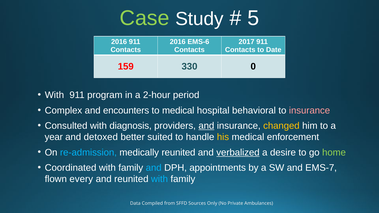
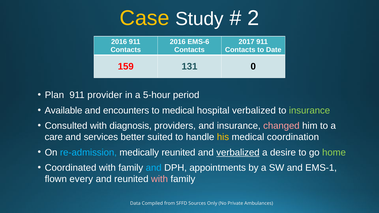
Case colour: light green -> yellow (145, 18)
5: 5 -> 2 (253, 18)
330: 330 -> 131 (190, 67)
With: With -> Plan (54, 95)
program: program -> provider (105, 95)
2-hour: 2-hour -> 5-hour (157, 95)
Complex: Complex -> Available (63, 111)
hospital behavioral: behavioral -> verbalized (254, 111)
insurance colour: pink -> light green (310, 111)
and underline: present -> none (206, 126)
changed colour: yellow -> pink (281, 126)
year: year -> care (54, 137)
detoxed: detoxed -> services (101, 137)
enforcement: enforcement -> coordination (293, 137)
EMS-7: EMS-7 -> EMS-1 (321, 168)
with colour: light blue -> pink (159, 179)
